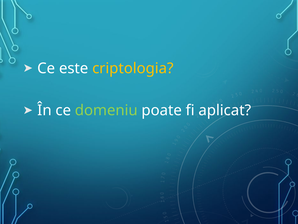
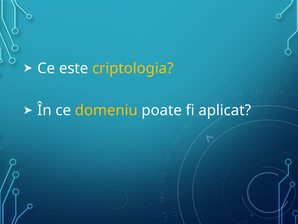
domeniu colour: light green -> yellow (106, 110)
